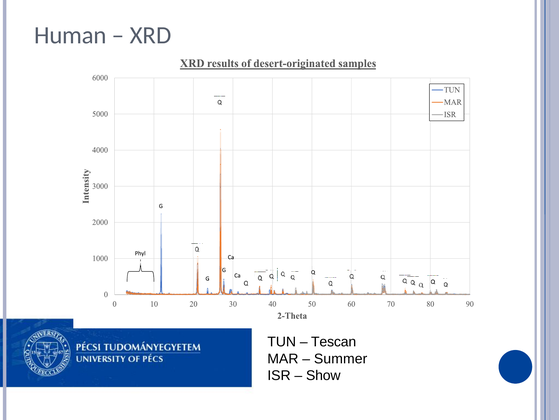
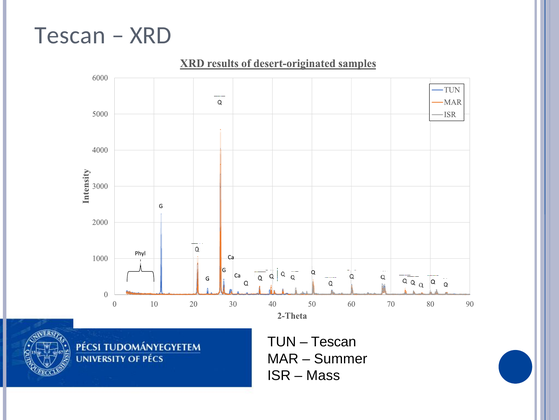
Human: Human -> Tescan (70, 35)
Show: Show -> Mass (323, 375)
